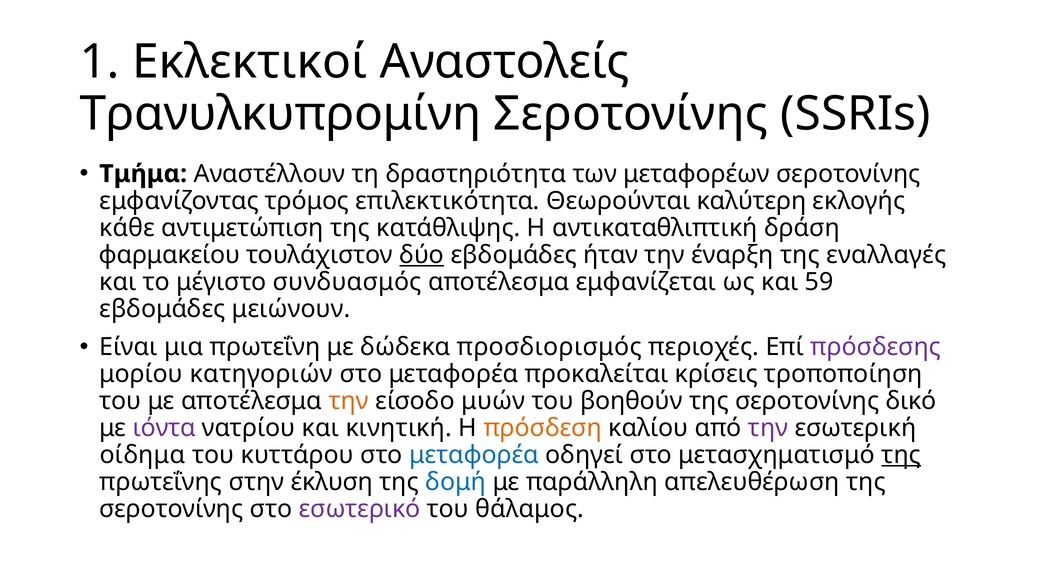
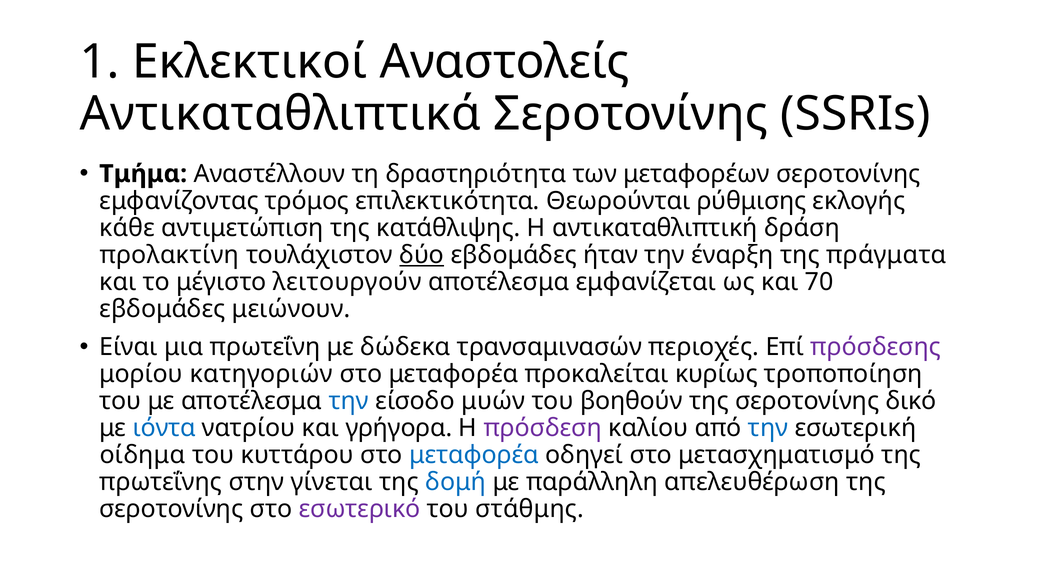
Τρανυλκυπρομίνη: Τρανυλκυπρομίνη -> Αντικαταθλιπτικά (280, 114)
καλύτερη: καλύτερη -> ρύθμισης (752, 201)
φαρμακείου: φαρμακείου -> προλακτίνη (169, 255)
εναλλαγές: εναλλαγές -> πράγματα (886, 255)
συνδυασμός: συνδυασμός -> λειτουργούν (347, 282)
59: 59 -> 70 (819, 282)
προσδιορισμός: προσδιορισμός -> τρανσαμινασών (550, 347)
κρίσεις: κρίσεις -> κυρίως (716, 374)
την colour: orange -> blue (349, 401)
ιόντα colour: purple -> blue (164, 428)
κινητική: κινητική -> γρήγορα (399, 428)
πρόσδεση colour: orange -> purple (543, 428)
την colour: purple -> blue (768, 428)
της underline: present -> none (901, 455)
έκλυση: έκλυση -> γίνεται (332, 482)
θάλαμος: θάλαμος -> στάθμης (530, 509)
